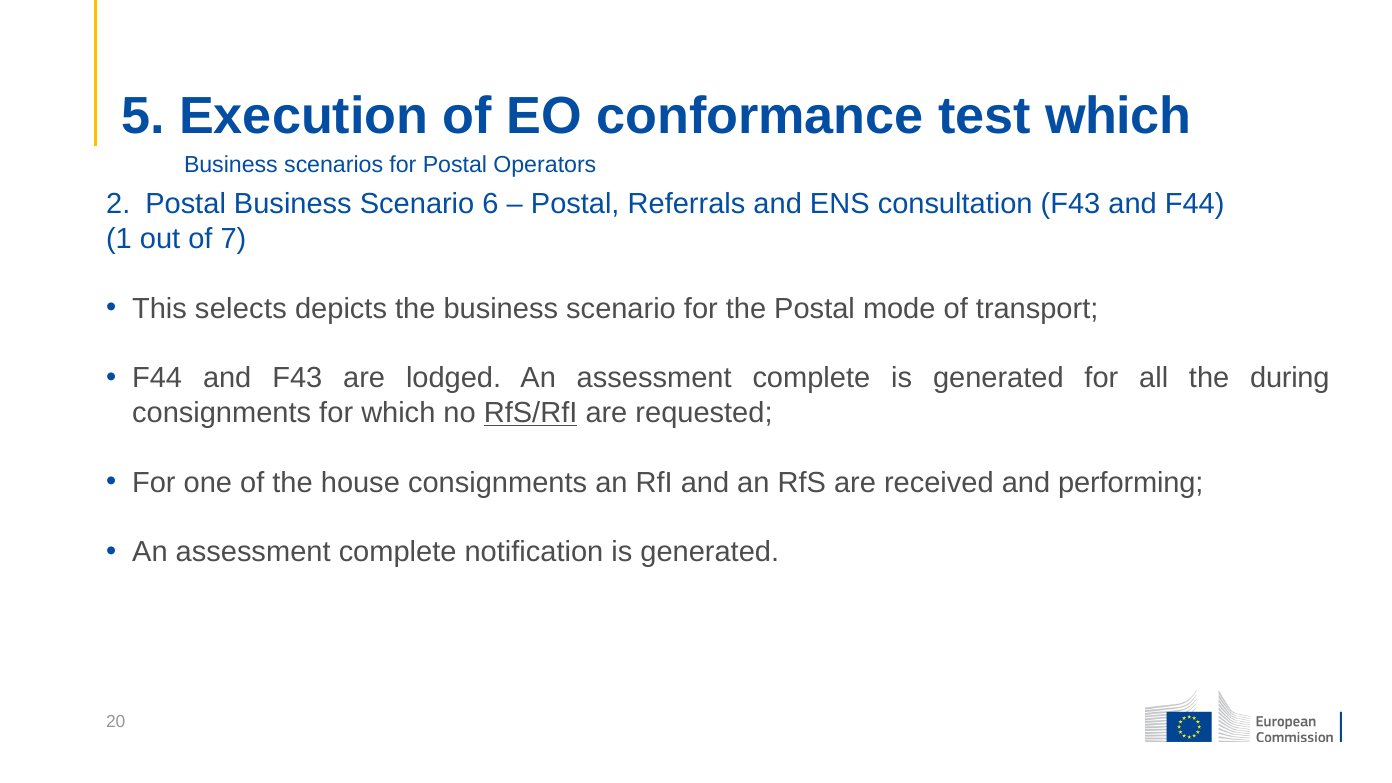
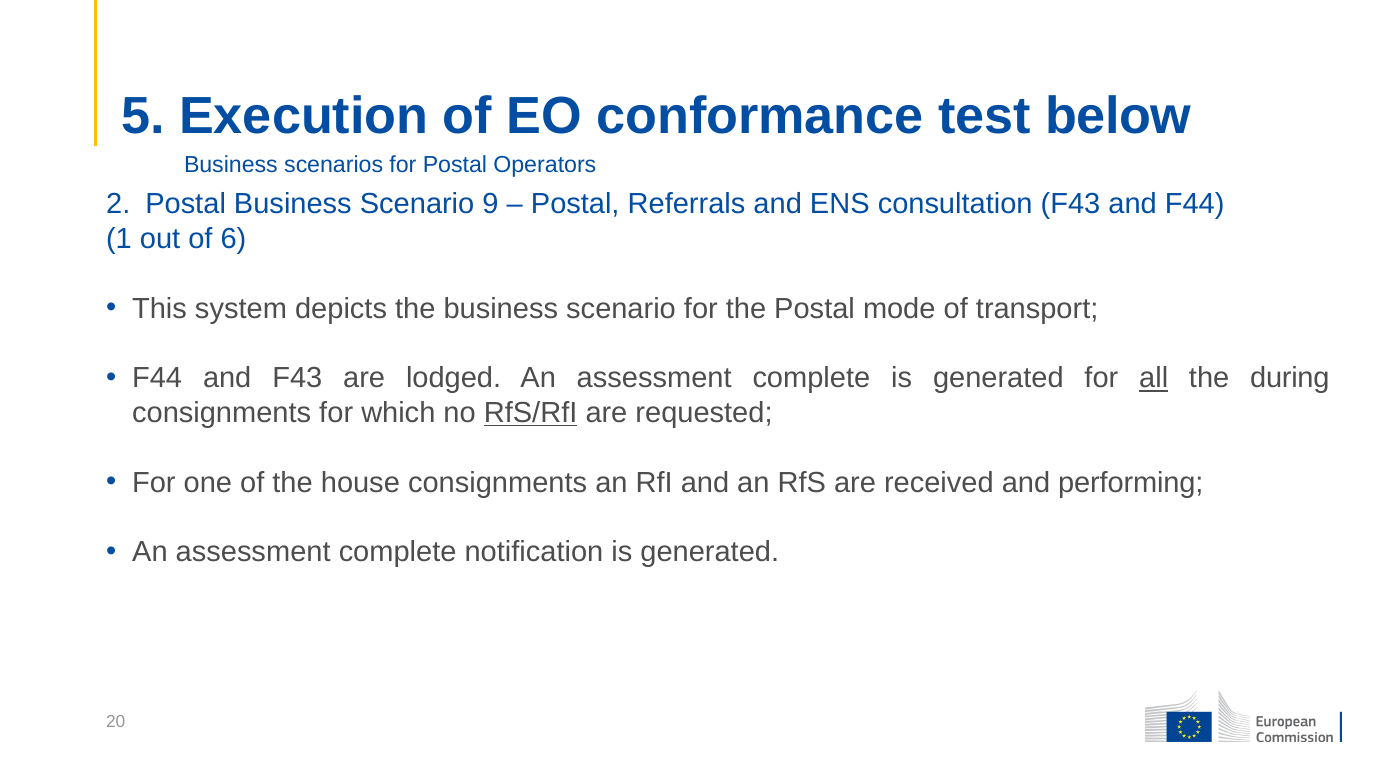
test which: which -> below (1118, 116)
6: 6 -> 9 (491, 204)
7: 7 -> 6 (233, 239)
selects: selects -> system (241, 309)
all underline: none -> present (1154, 378)
